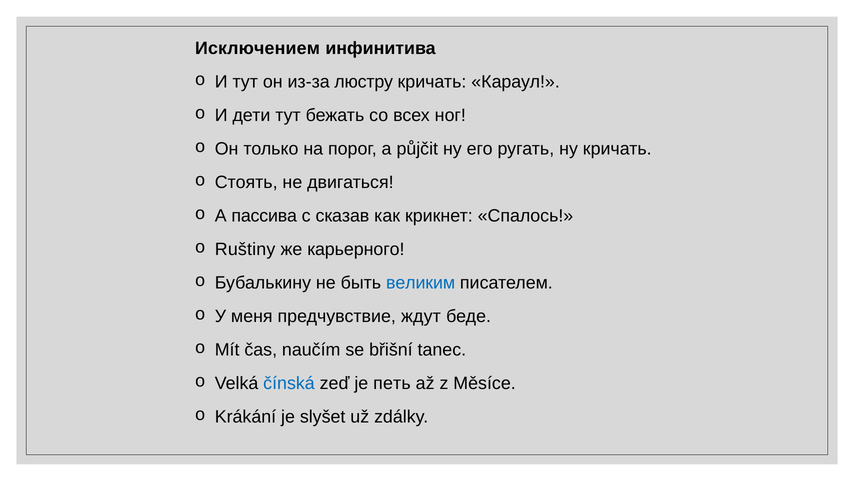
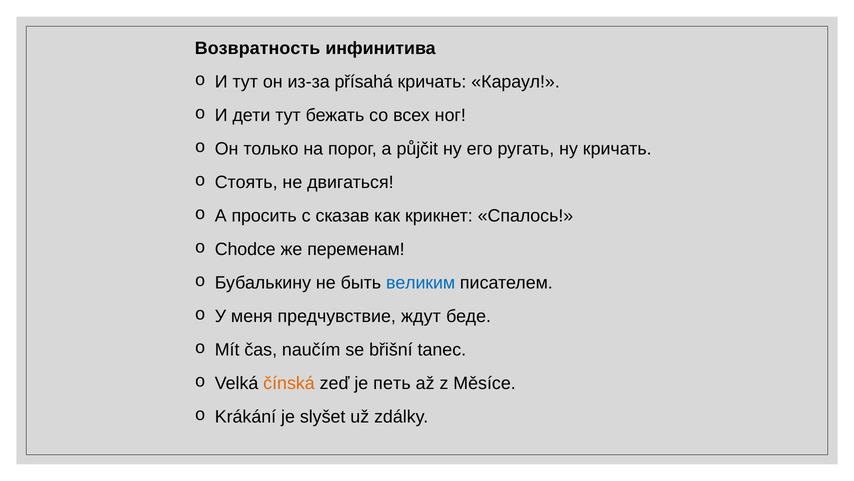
Исключением: Исключением -> Возвратность (258, 48)
люстру: люстру -> přísahá (364, 82)
пассива: пассива -> просить (264, 216)
Ruštiny: Ruštiny -> Chodce (245, 249)
карьерного: карьерного -> переменам (356, 249)
čínská colour: blue -> orange (289, 383)
